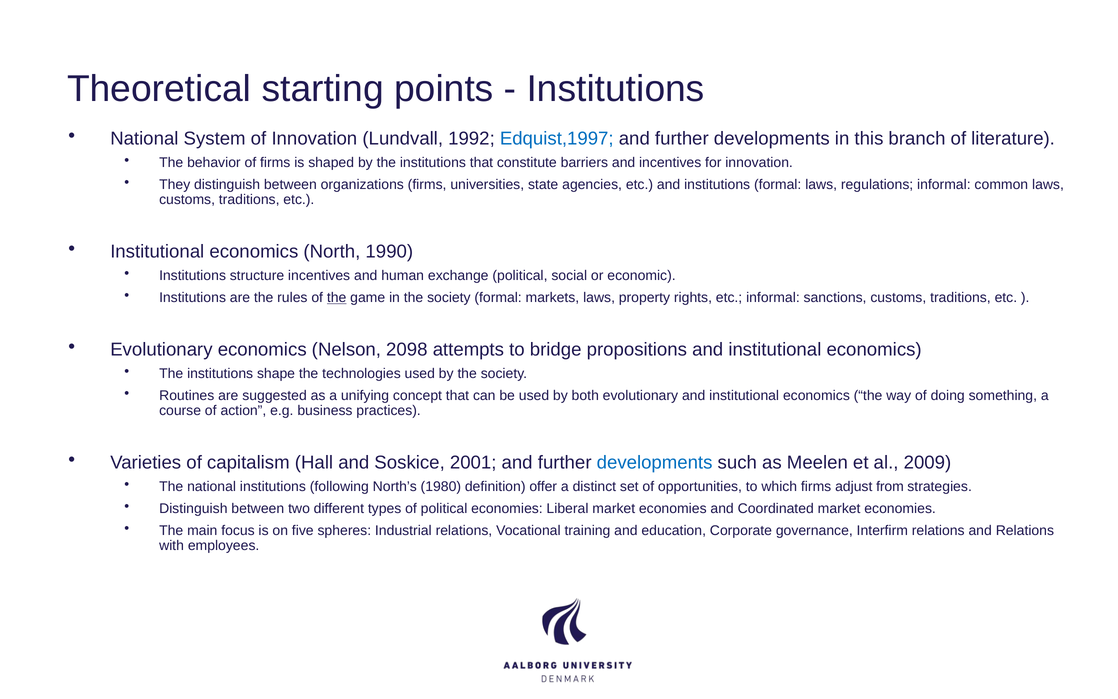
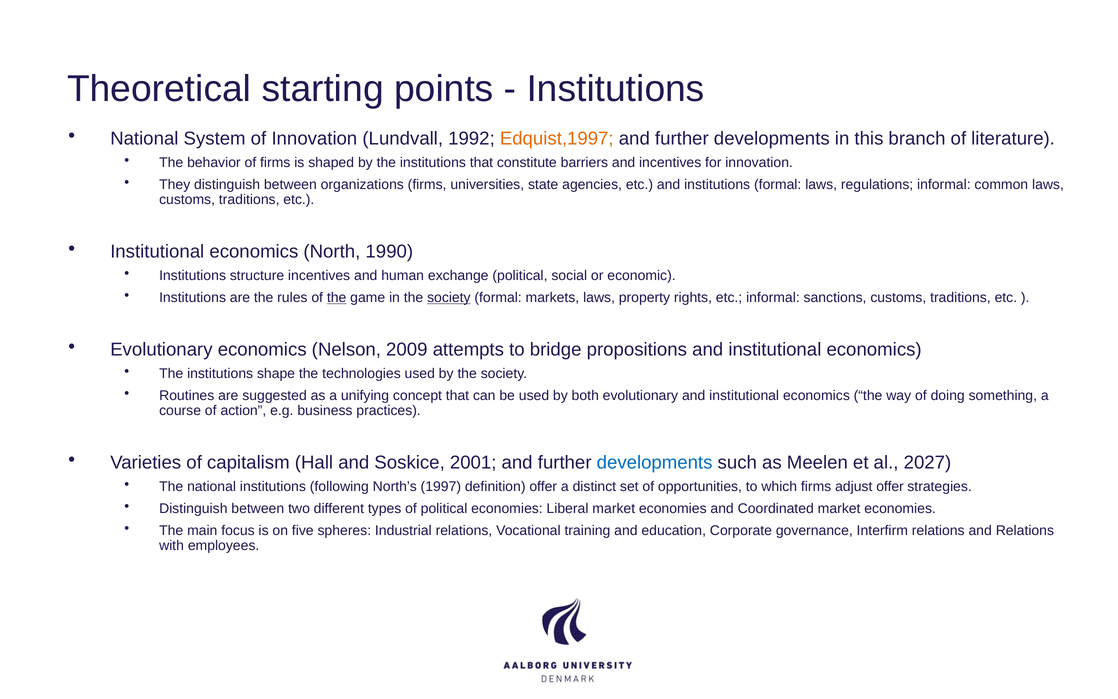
Edquist,1997 colour: blue -> orange (557, 139)
society underline: none -> present (449, 298)
2098: 2098 -> 2009 (407, 349)
2009: 2009 -> 2027 (927, 462)
1980: 1980 -> 1997 (441, 486)
adjust from: from -> offer (890, 486)
